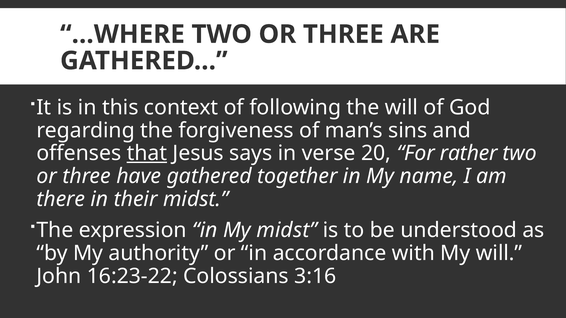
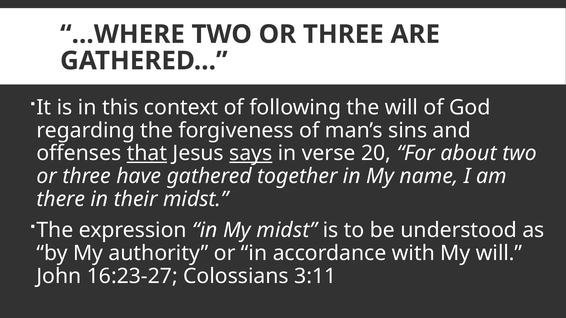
says underline: none -> present (251, 153)
rather: rather -> about (469, 153)
16:23-22: 16:23-22 -> 16:23-27 (132, 276)
3:16: 3:16 -> 3:11 (315, 276)
